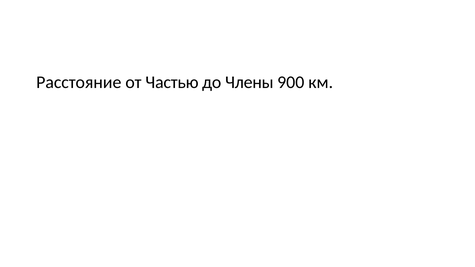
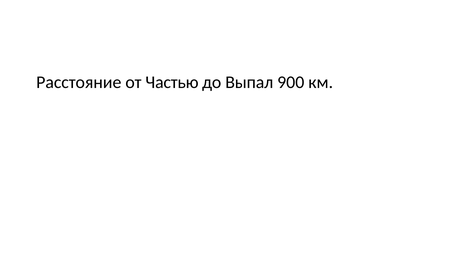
Члены: Члены -> Выпал (249, 82)
